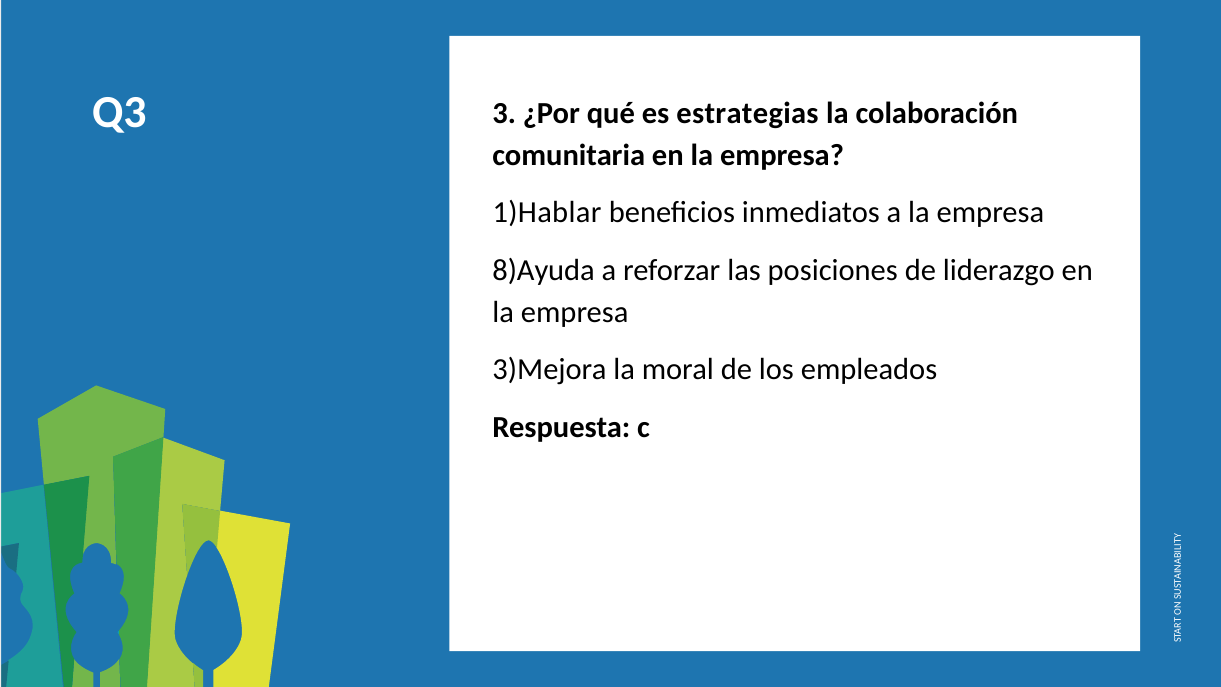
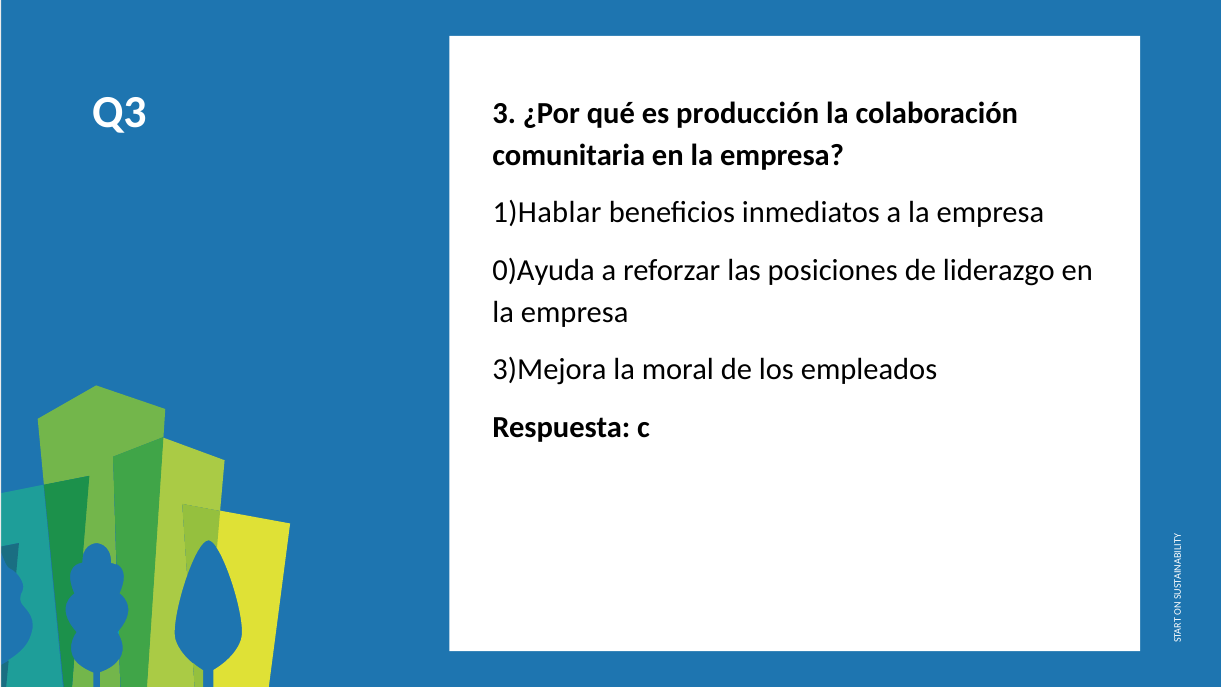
estrategias: estrategias -> producción (748, 113)
8)Ayuda: 8)Ayuda -> 0)Ayuda (544, 270)
